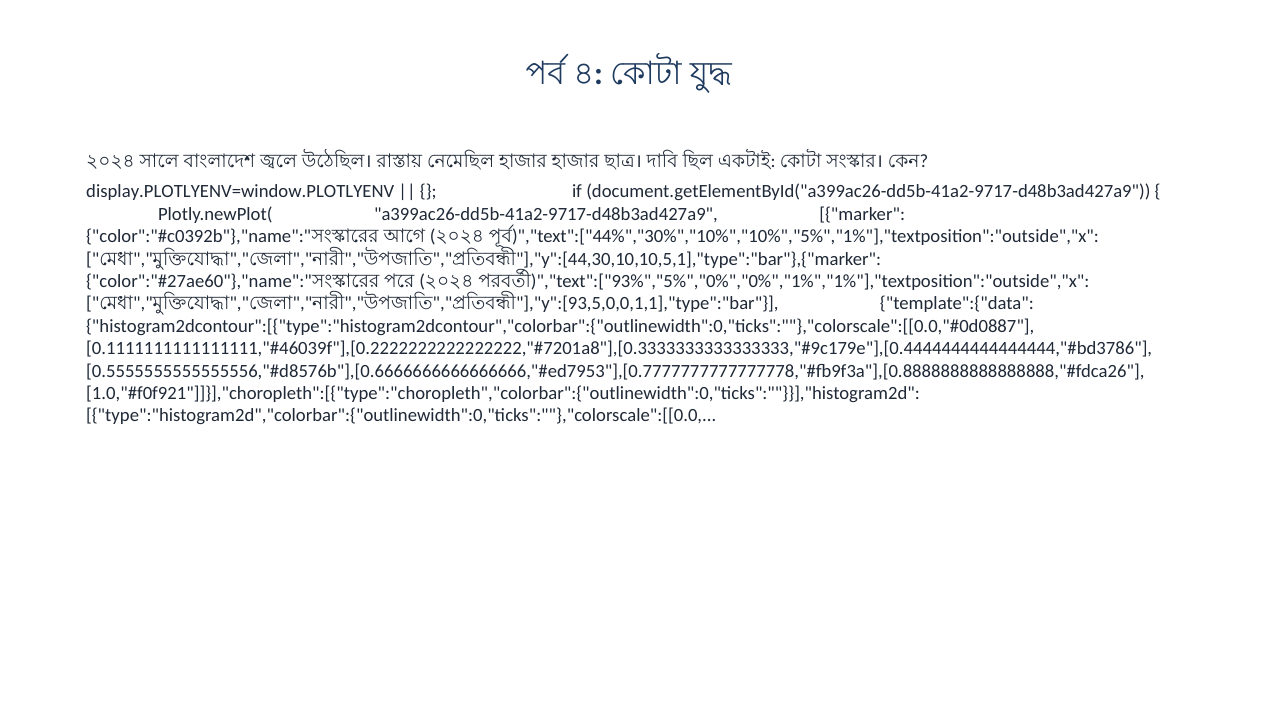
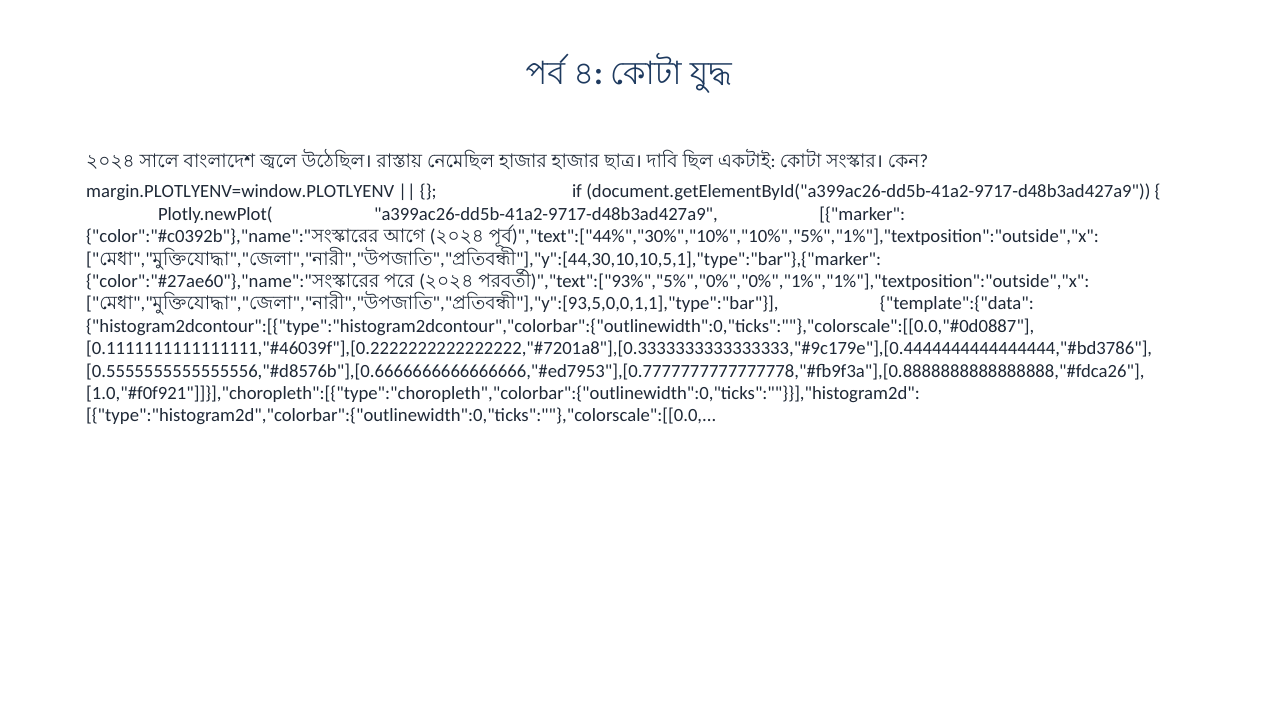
display.PLOTLYENV=window.PLOTLYENV: display.PLOTLYENV=window.PLOTLYENV -> margin.PLOTLYENV=window.PLOTLYENV (240, 192)
